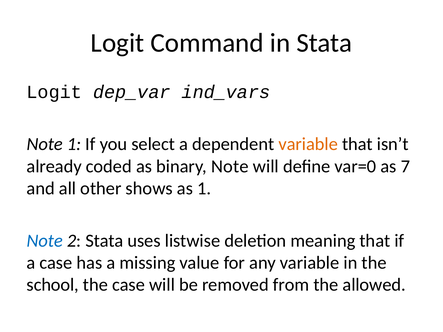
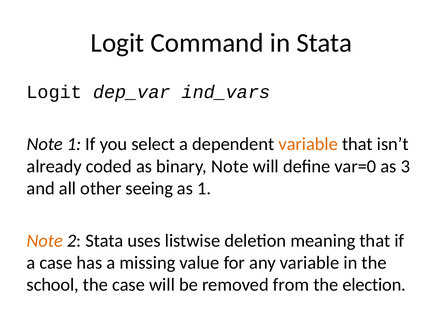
7: 7 -> 3 (405, 166)
shows: shows -> seeing (149, 189)
Note colour: blue -> orange (45, 241)
allowed: allowed -> election (374, 285)
